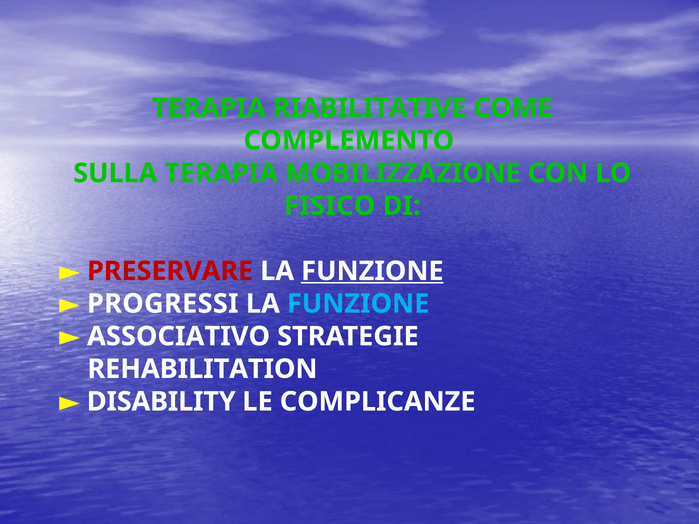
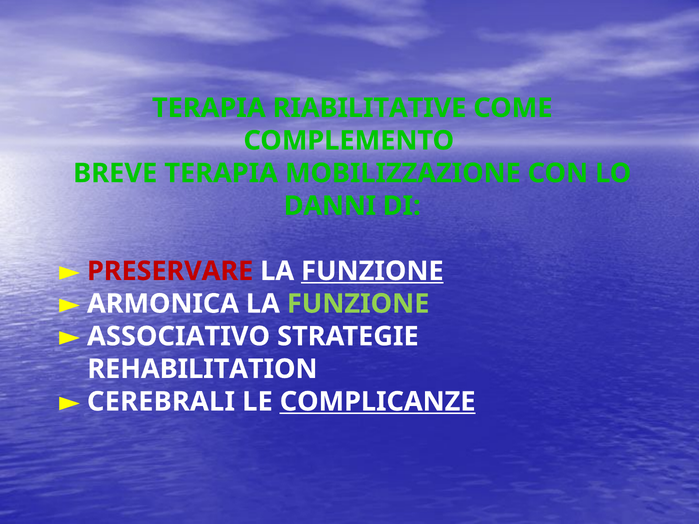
SULLA: SULLA -> BREVE (115, 173)
FISICO: FISICO -> DANNI (330, 206)
PROGRESSI: PROGRESSI -> ARMONICA (163, 304)
FUNZIONE colour: light blue -> light green (358, 304)
DISABILITY: DISABILITY -> CEREBRALI (161, 402)
COMPLICANZE underline: none -> present (378, 402)
